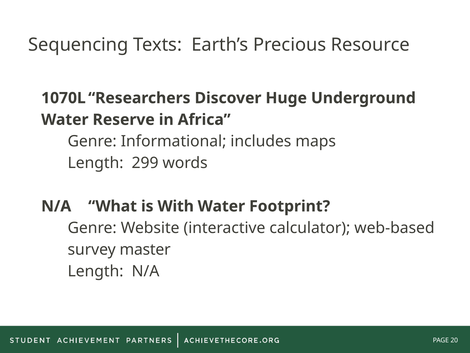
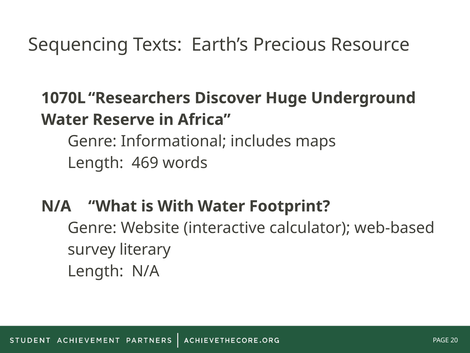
299: 299 -> 469 (145, 163)
master: master -> literary (145, 249)
